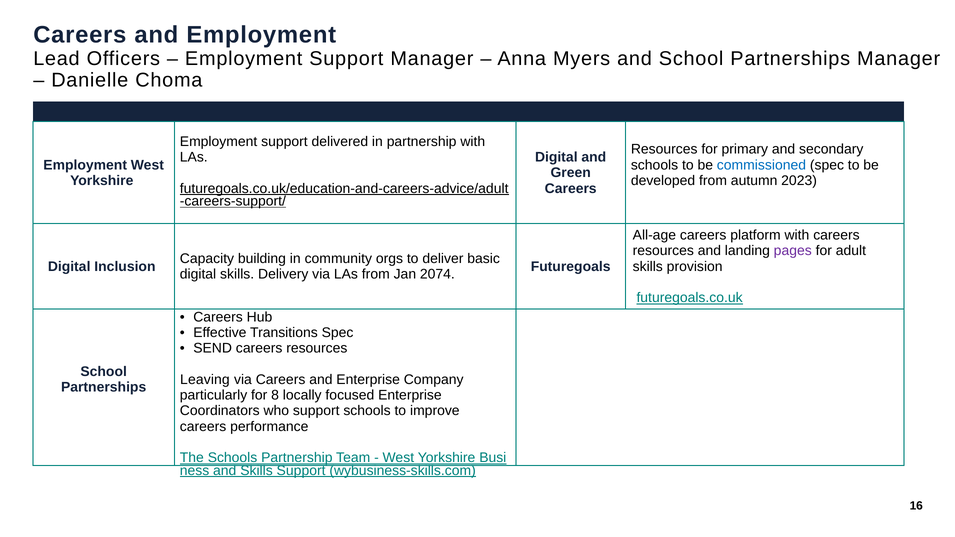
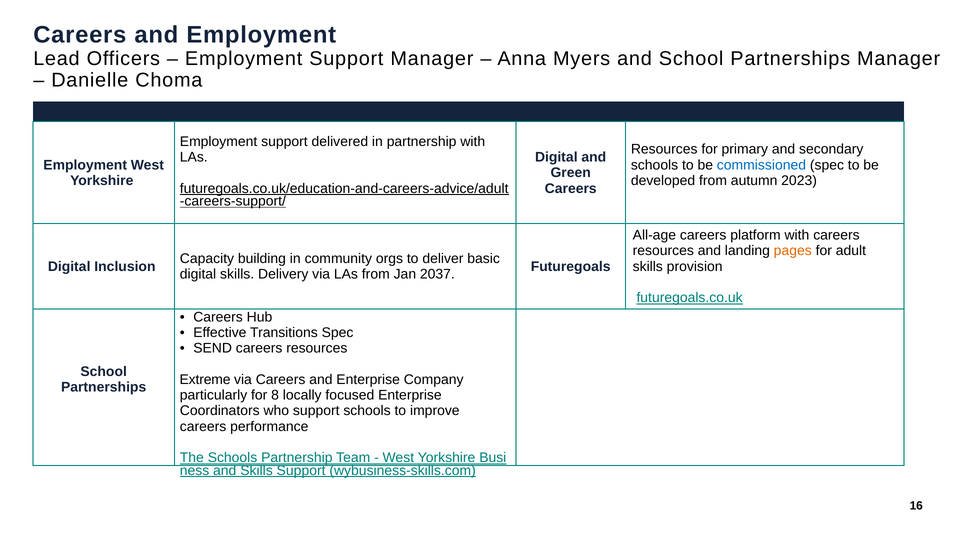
pages colour: purple -> orange (793, 251)
2074: 2074 -> 2037 (437, 274)
Leaving: Leaving -> Extreme (205, 380)
